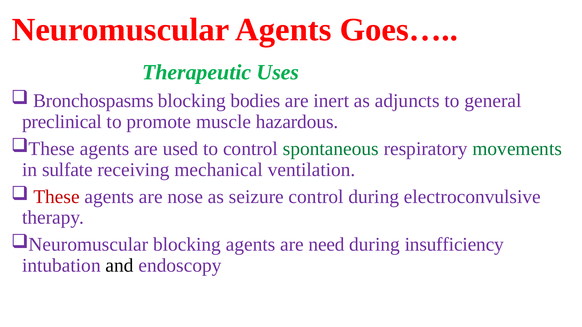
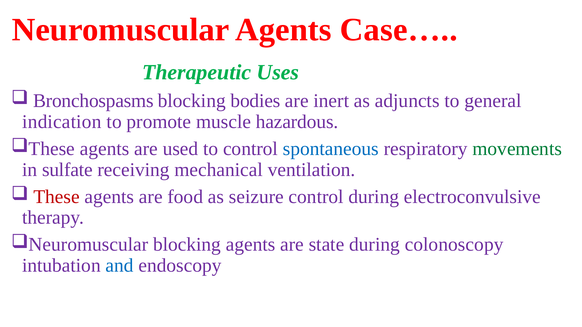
Goes…: Goes… -> Case… (399, 30)
preclinical: preclinical -> indication (62, 122)
spontaneous colour: green -> blue (331, 149)
nose: nose -> food (185, 197)
need: need -> state (327, 245)
insufficiency: insufficiency -> colonoscopy (454, 245)
and colour: black -> blue (120, 266)
